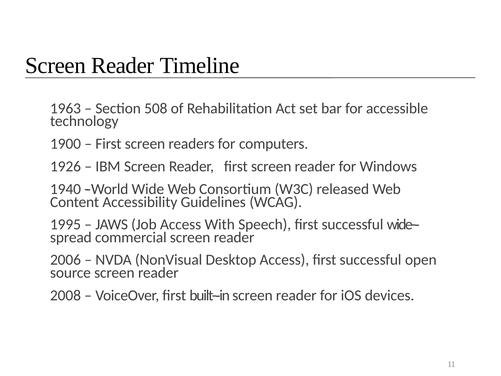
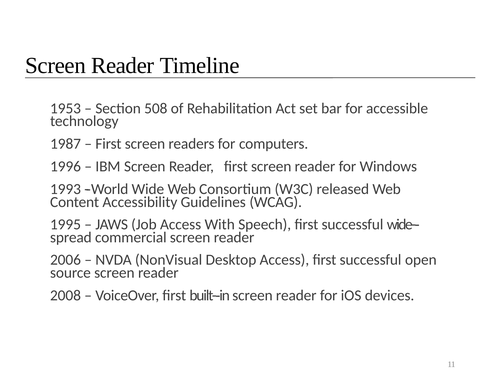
1963: 1963 -> 1953 (66, 108)
1900: 1900 -> 1987 (66, 144)
1926: 1926 -> 1996 (66, 166)
1940: 1940 -> 1993 (66, 189)
